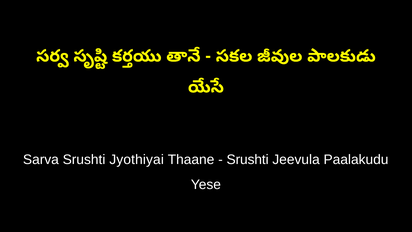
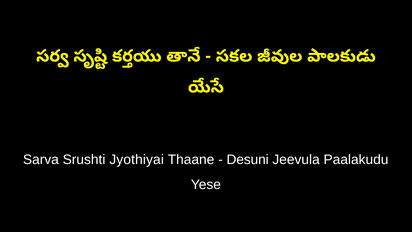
Srushti: Srushti -> Desuni (248, 160)
